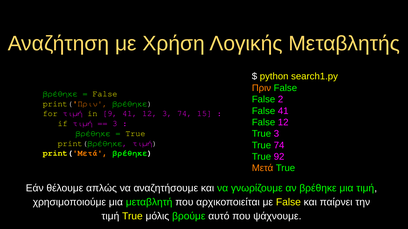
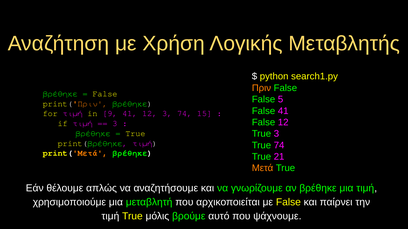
2: 2 -> 5 (281, 100)
92: 92 -> 21 (279, 157)
